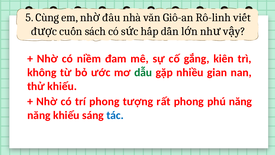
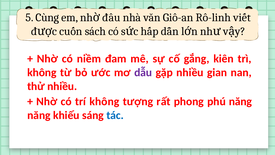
dẫu colour: green -> purple (143, 72)
thử khiếu: khiếu -> nhiều (62, 86)
trí phong: phong -> không (104, 101)
